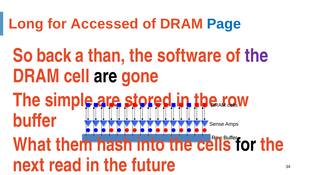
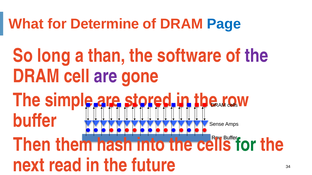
Long: Long -> What (26, 24)
Accessed: Accessed -> Determine (105, 24)
back: back -> long (54, 56)
are colour: black -> purple (106, 76)
What: What -> Then (32, 145)
for colour: black -> green (246, 145)
